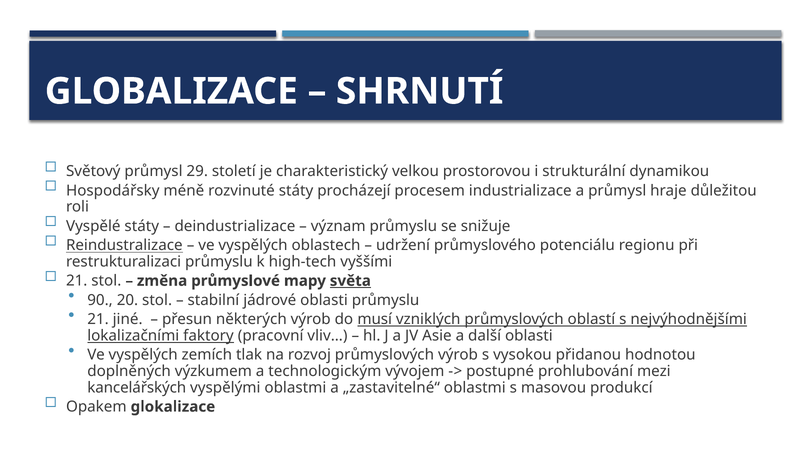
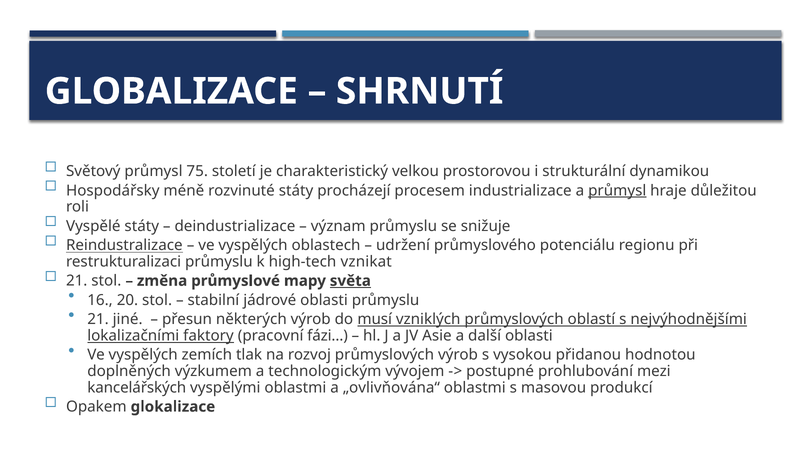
29: 29 -> 75 (197, 171)
průmysl underline: none -> present (617, 191)
vyššími: vyššími -> vznikat (366, 262)
90: 90 -> 16 (100, 300)
vliv…: vliv… -> fázi… (328, 336)
„zastavitelné“: „zastavitelné“ -> „ovlivňována“ (391, 388)
